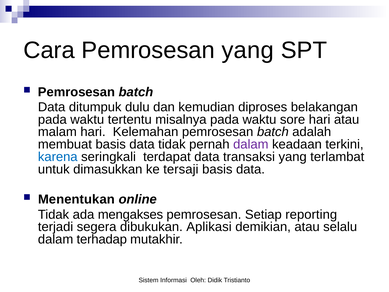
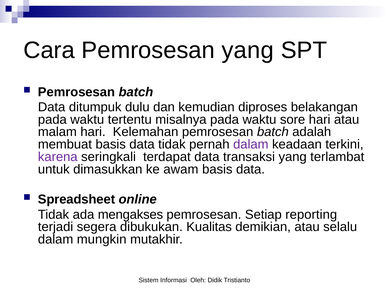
karena colour: blue -> purple (58, 157)
tersaji: tersaji -> awam (181, 169)
Menentukan: Menentukan -> Spreadsheet (77, 199)
Aplikasi: Aplikasi -> Kualitas (209, 227)
terhadap: terhadap -> mungkin (102, 239)
